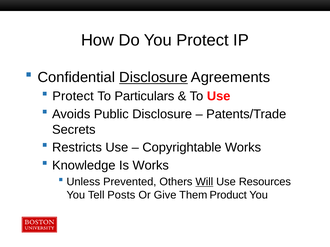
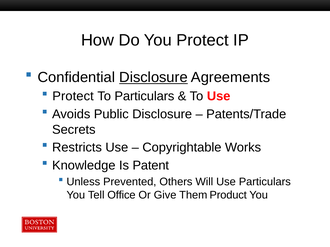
Is Works: Works -> Patent (151, 166)
Will underline: present -> none (204, 182)
Use Resources: Resources -> Particulars (265, 182)
Posts: Posts -> Office (121, 195)
